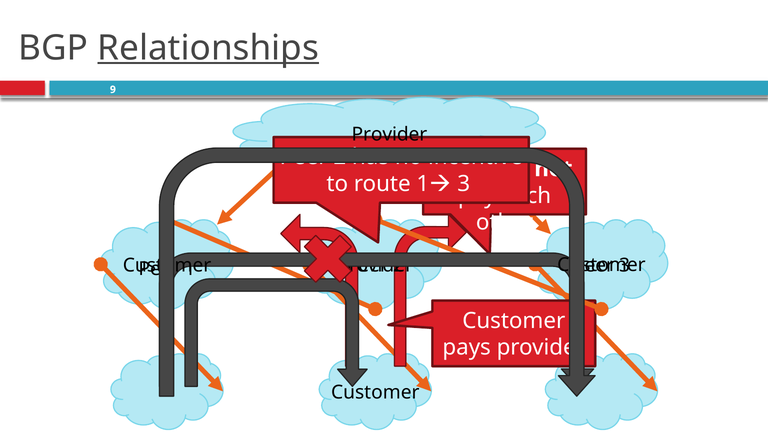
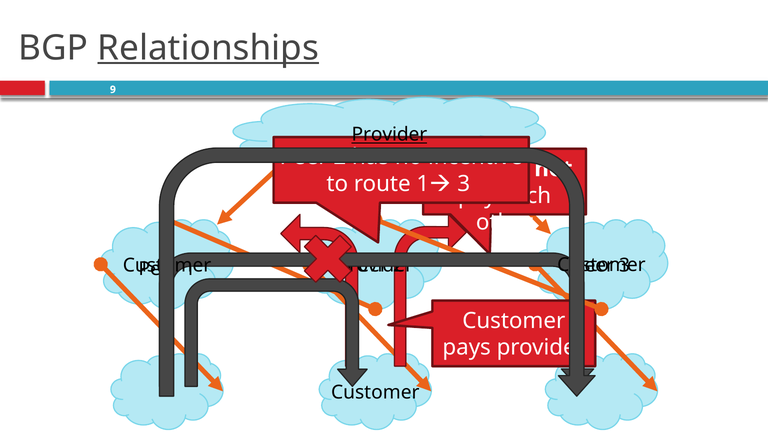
Provider underline: none -> present (389, 135)
